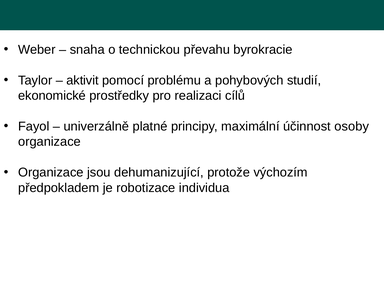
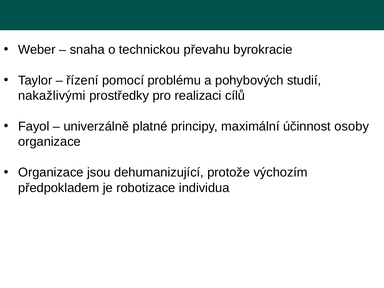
aktivit: aktivit -> řízení (82, 80)
ekonomické: ekonomické -> nakažlivými (52, 96)
